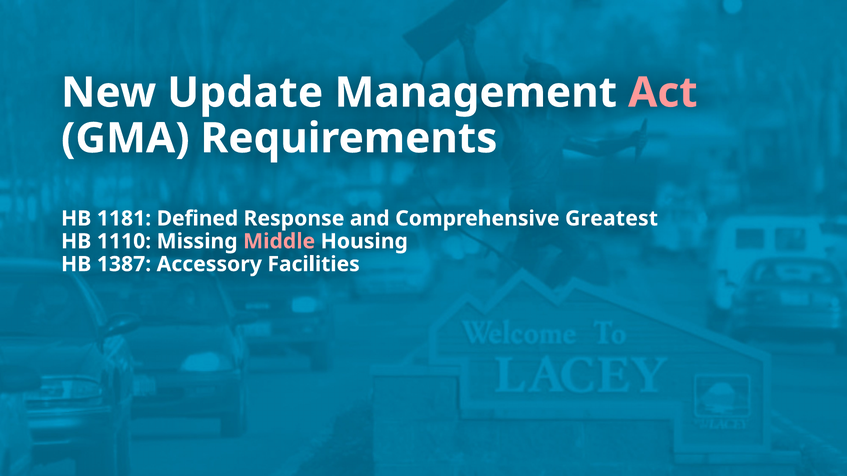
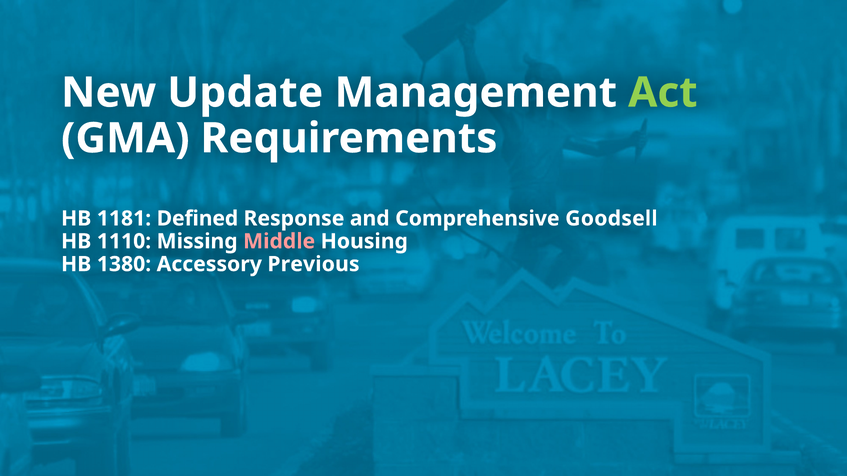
Act colour: pink -> light green (663, 93)
Greatest: Greatest -> Goodsell (612, 219)
1387: 1387 -> 1380 (124, 264)
Facilities: Facilities -> Previous (313, 264)
